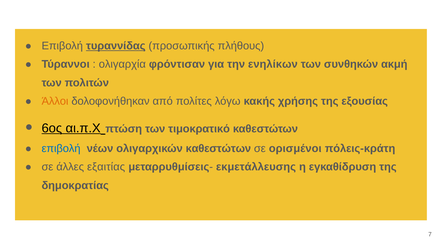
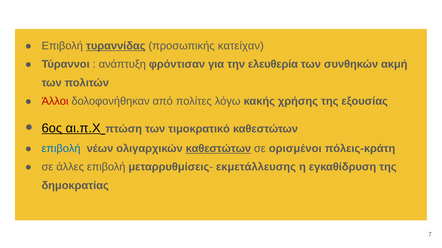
πλήθους: πλήθους -> κατείχαν (241, 46)
ολιγαρχία: ολιγαρχία -> ανάπτυξη (122, 65)
ενηλίκων: ενηλίκων -> ελευθερία (273, 65)
Άλλοι colour: orange -> red (55, 102)
καθεστώτων underline: none -> present (218, 149)
άλλες εξαιτίας: εξαιτίας -> επιβολή (106, 167)
